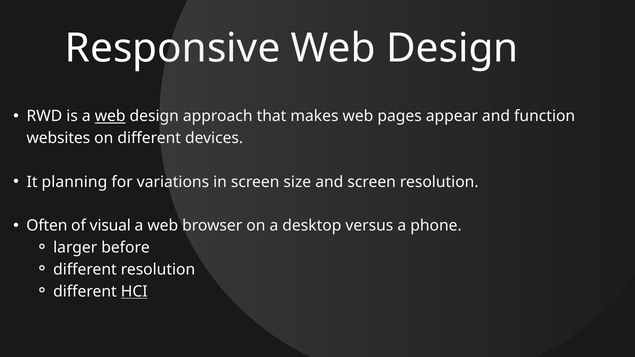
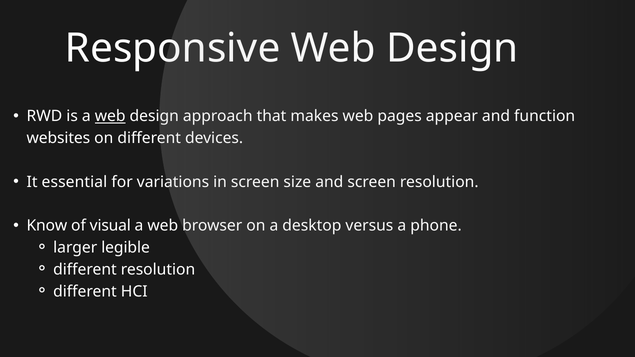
planning: planning -> essential (74, 182)
Often: Often -> Know (47, 226)
before: before -> legible (126, 248)
HCI underline: present -> none (134, 292)
